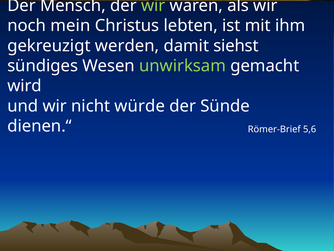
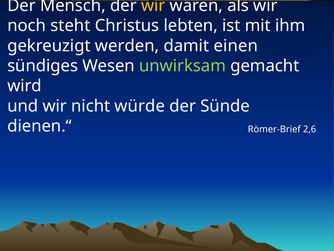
wir colour: light green -> yellow (153, 6)
mein: mein -> steht (70, 26)
siehst: siehst -> einen (236, 46)
5,6: 5,6 -> 2,6 (310, 129)
